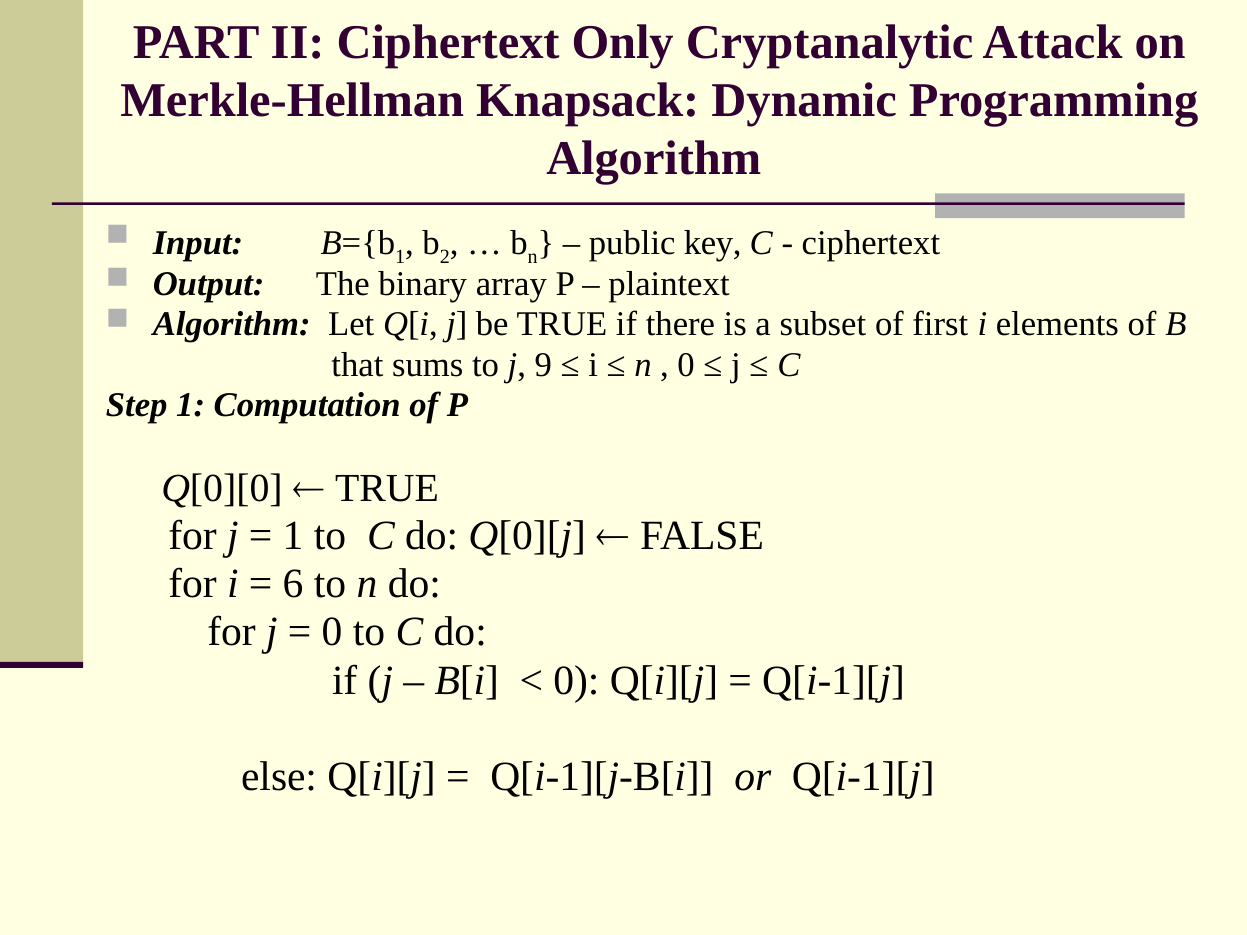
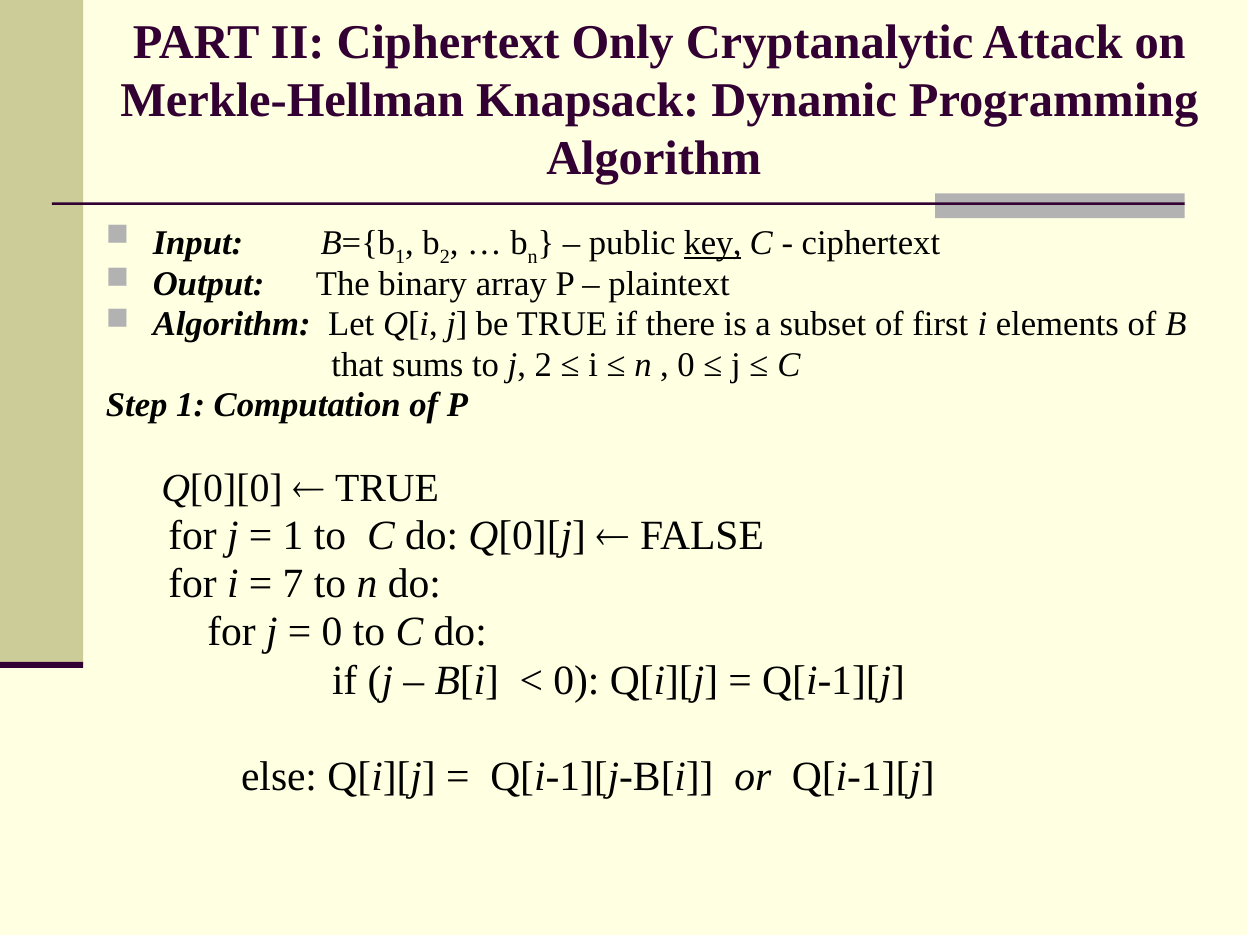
key underline: none -> present (713, 243)
j 9: 9 -> 2 (543, 365)
6: 6 -> 7 (293, 584)
